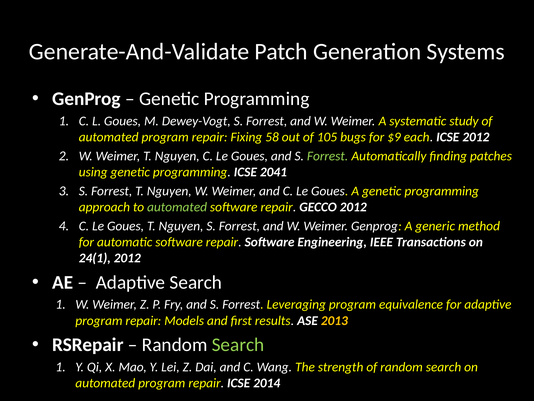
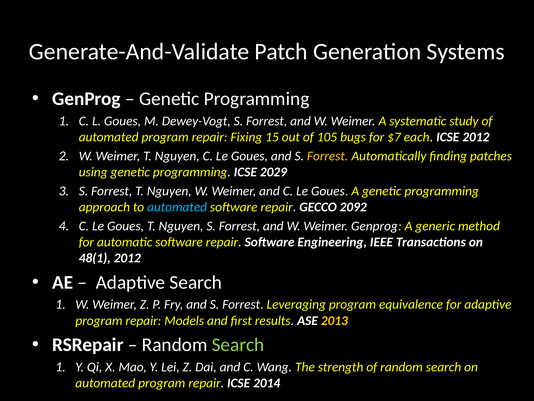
58: 58 -> 15 (272, 137)
$9: $9 -> $7 (394, 137)
Forrest colour: light green -> yellow (328, 156)
2041: 2041 -> 2029 (273, 172)
automated colour: light green -> light blue (177, 207)
GECCO 2012: 2012 -> 2092 (353, 207)
24(1: 24(1 -> 48(1 (95, 258)
